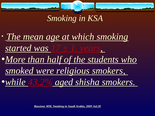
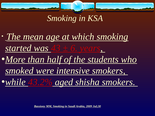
17: 17 -> 43 (56, 48)
1: 1 -> 6 (74, 48)
religious: religious -> intensive (73, 71)
